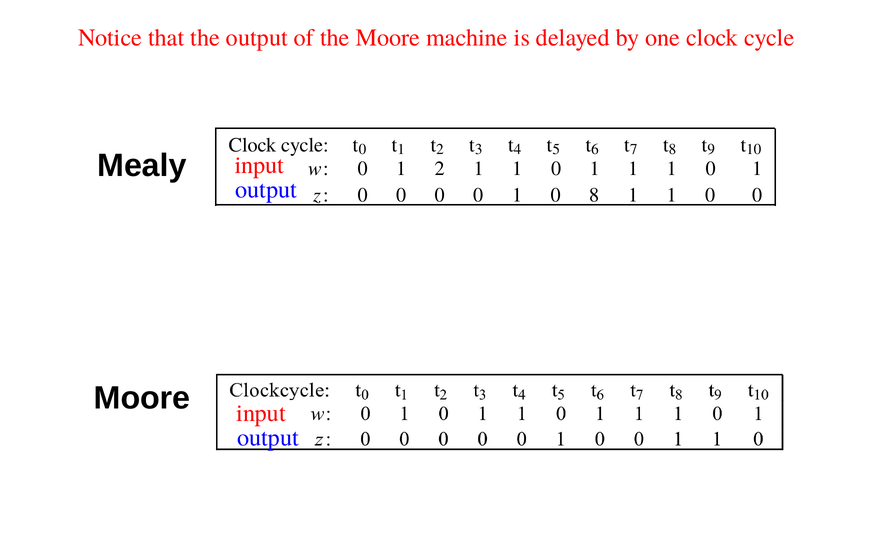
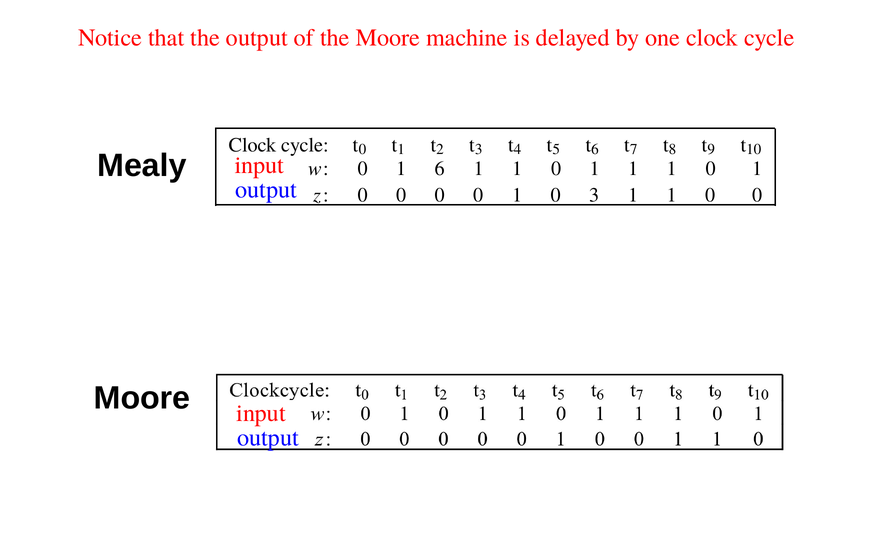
1 2: 2 -> 6 (440, 169)
0 8: 8 -> 3 (594, 195)
